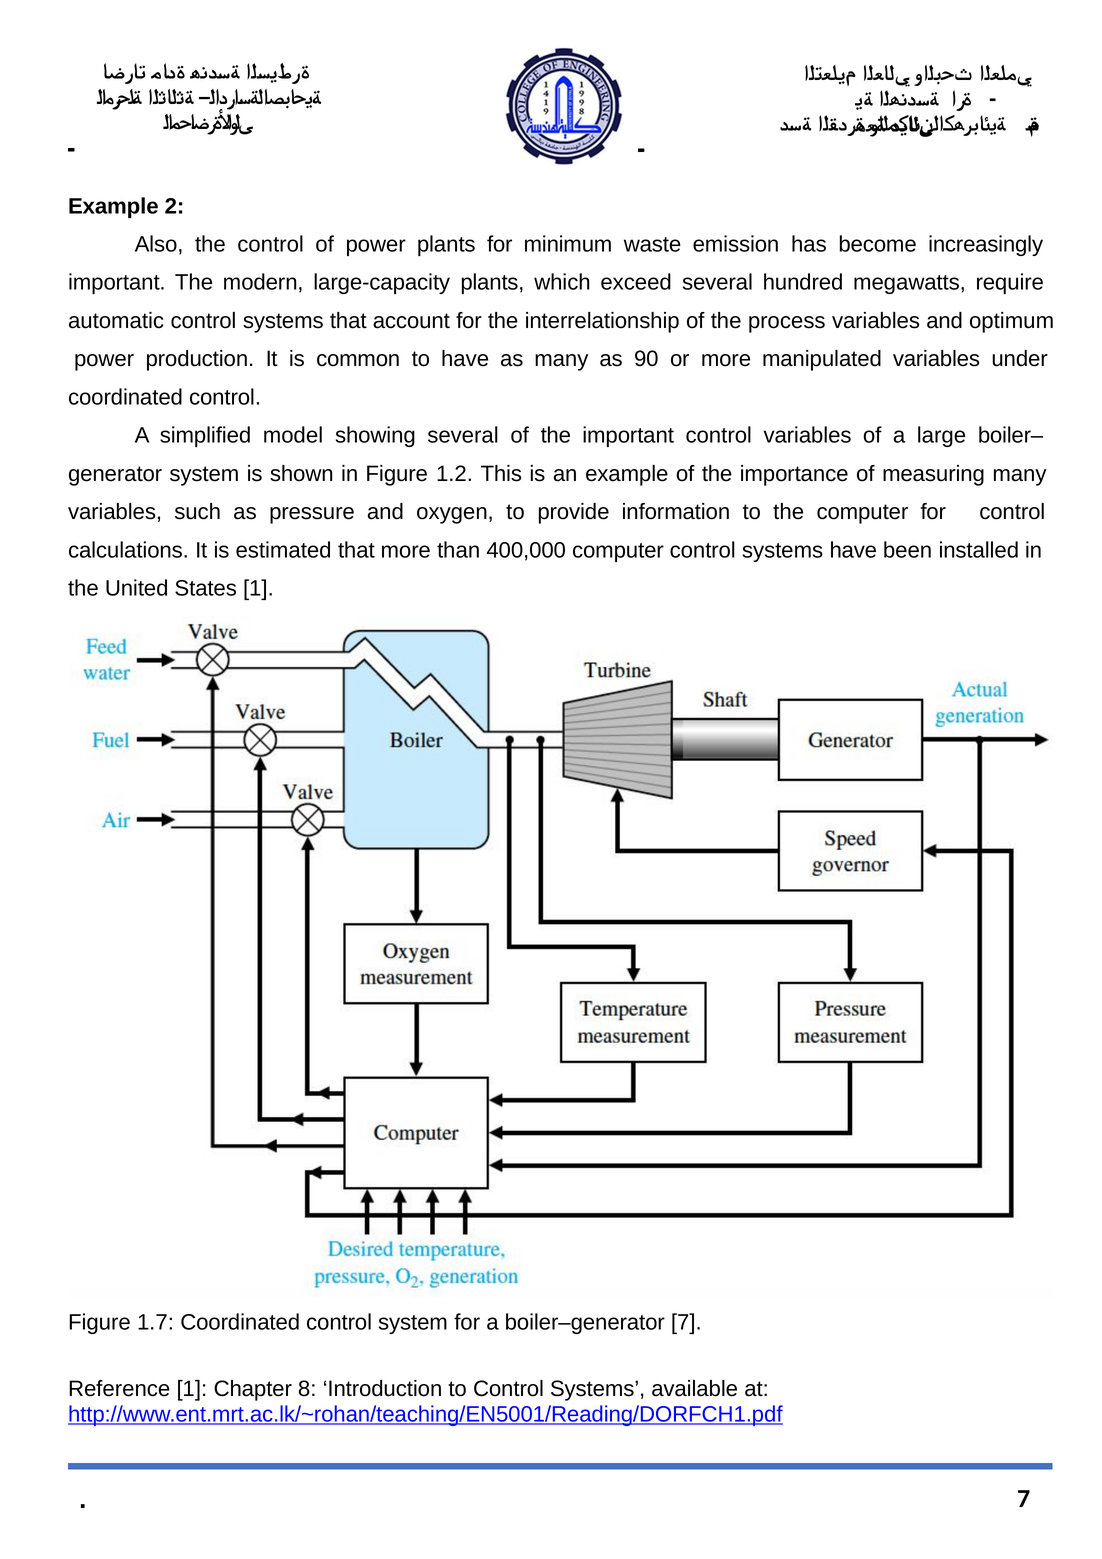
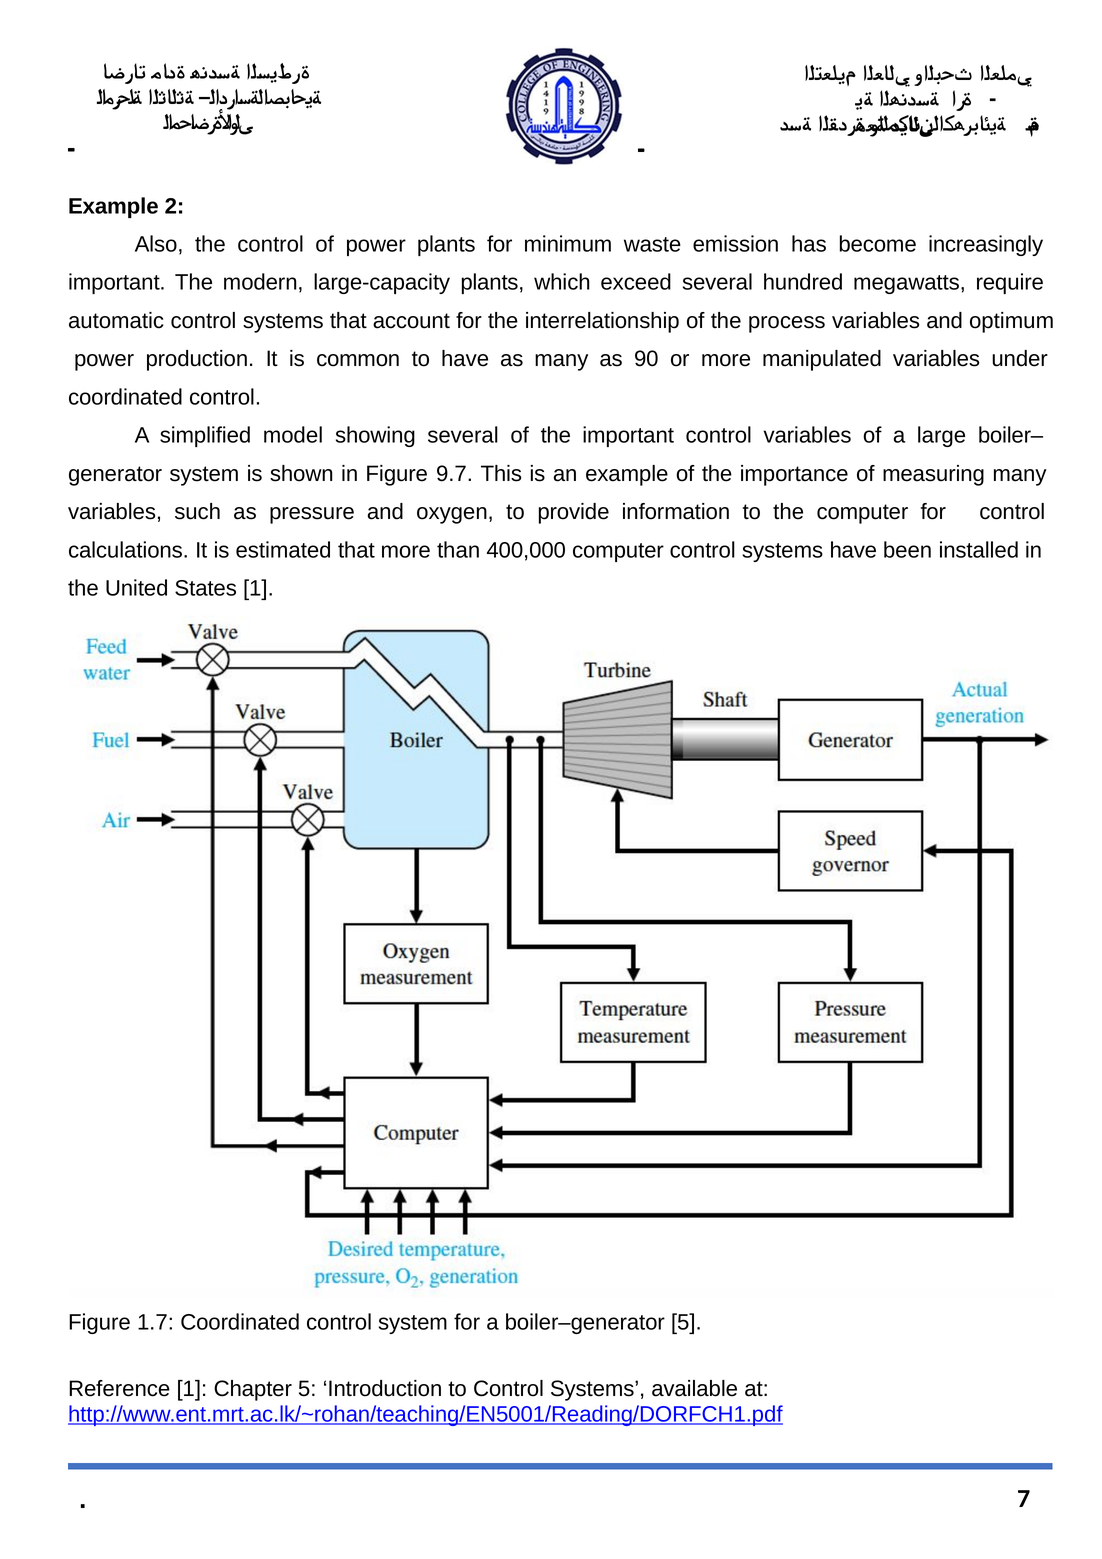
1.2: 1.2 -> 9.7 (455, 474)
boiler–generator 7: 7 -> 5 (686, 1323)
Chapter 8: 8 -> 5 (307, 1389)
